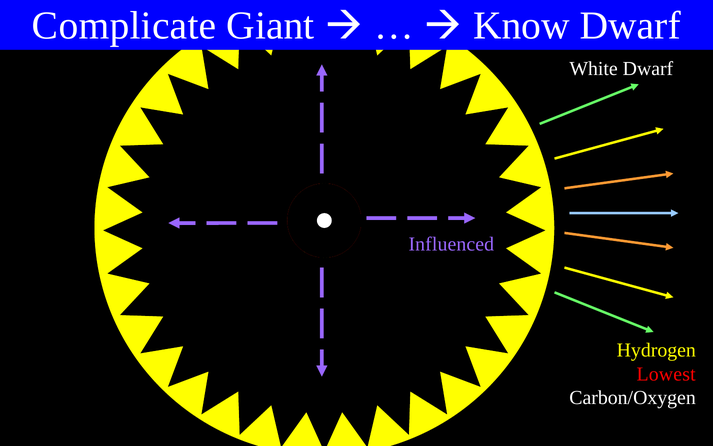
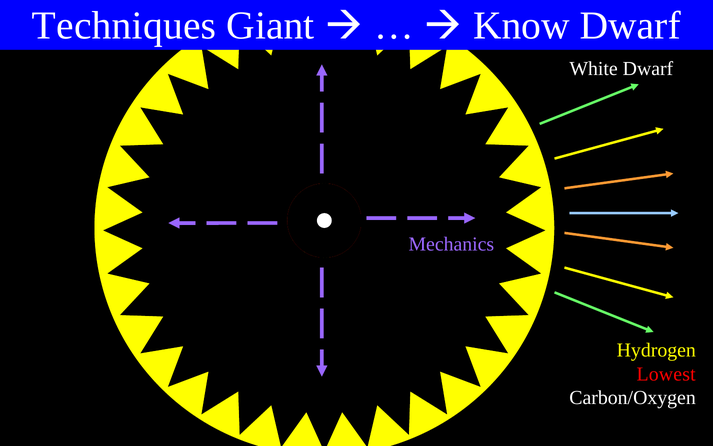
Complicate: Complicate -> Techniques (124, 26)
Influenced: Influenced -> Mechanics (451, 244)
